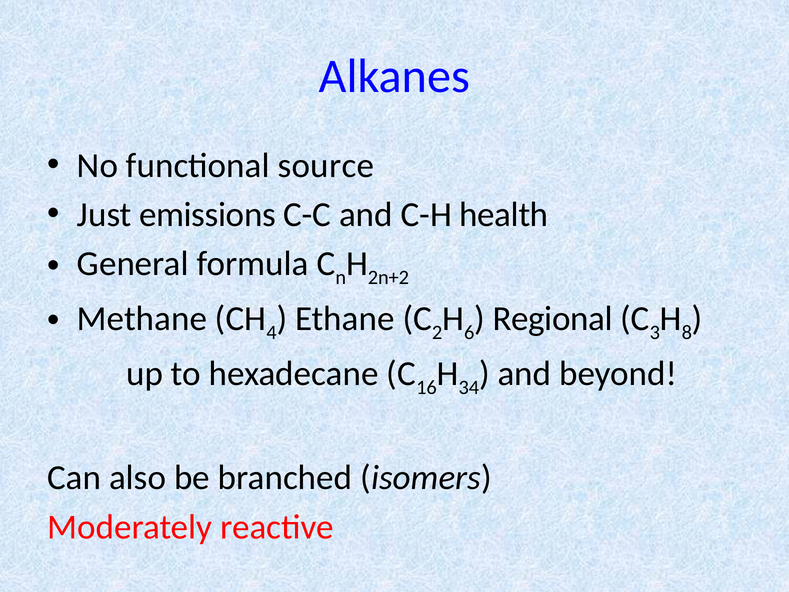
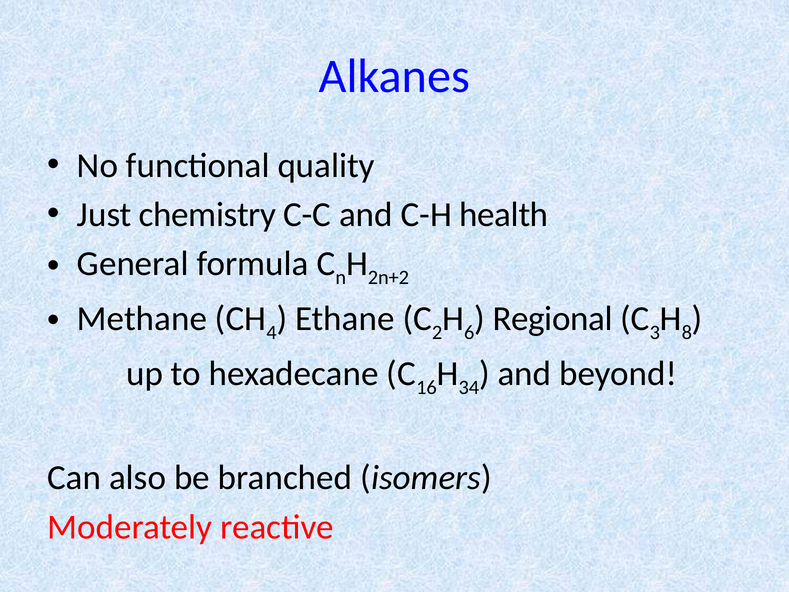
source: source -> quality (326, 166)
emissions: emissions -> chemistry (207, 215)
